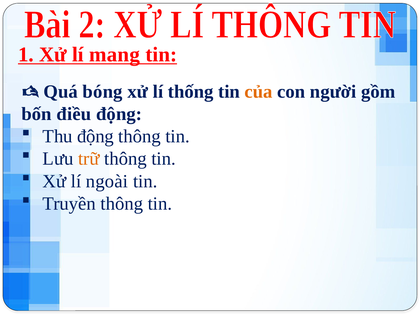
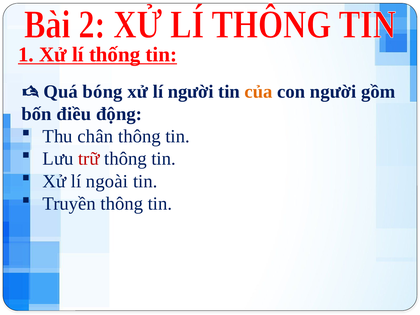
mang: mang -> thống (115, 55)
lí thống: thống -> người (191, 92)
Thu động: động -> chân (95, 136)
trữ colour: orange -> red (89, 159)
